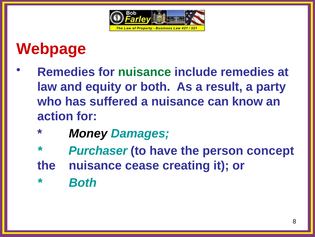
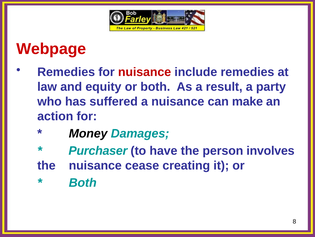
nuisance colour: green -> red (145, 72)
know: know -> make (247, 101)
concept: concept -> involves (270, 150)
